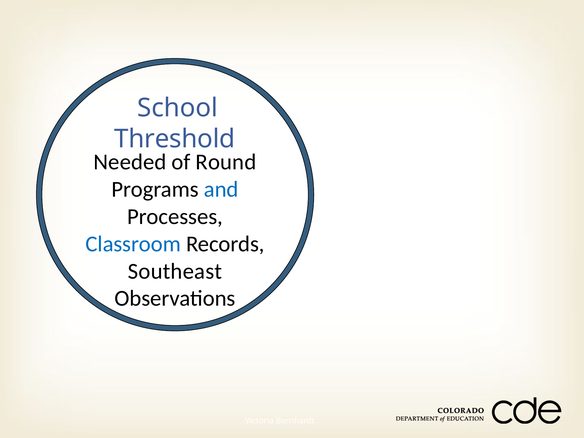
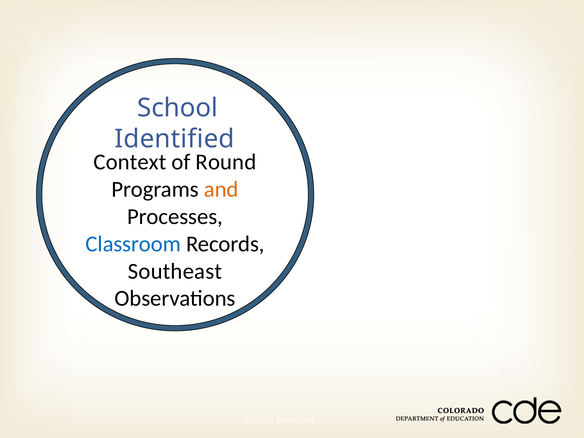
Threshold: Threshold -> Identified (175, 139)
Needed: Needed -> Context (130, 162)
and colour: blue -> orange (221, 189)
